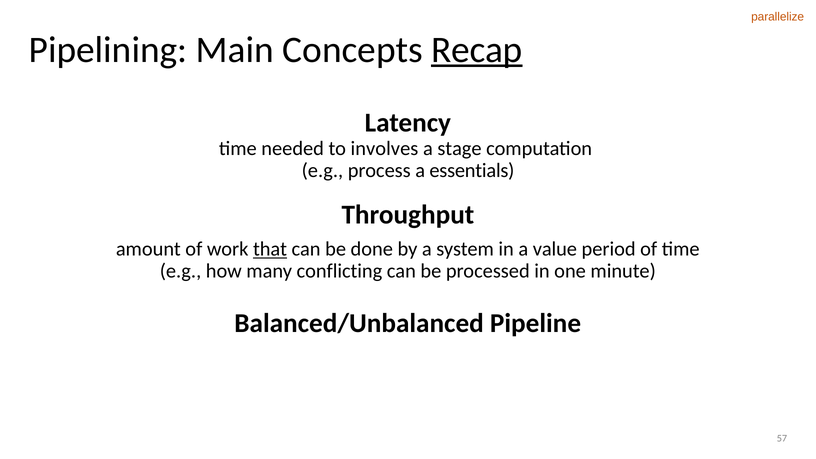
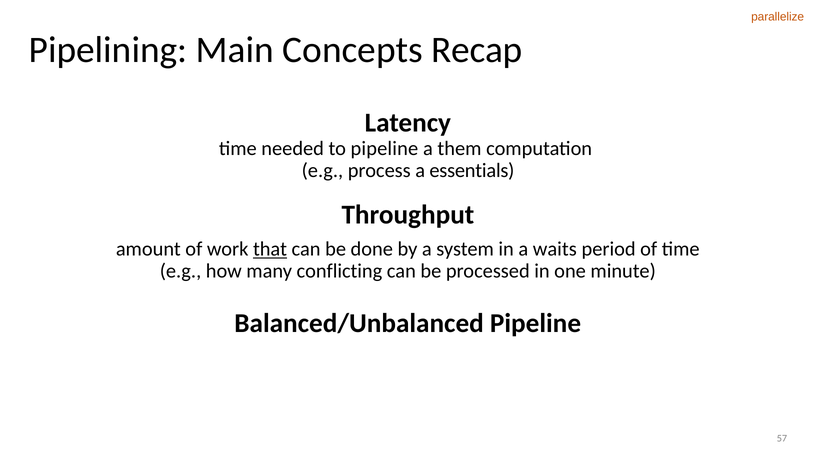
Recap underline: present -> none (477, 50)
to involves: involves -> pipeline (384, 149)
stage: stage -> them (459, 149)
value: value -> waits (555, 249)
